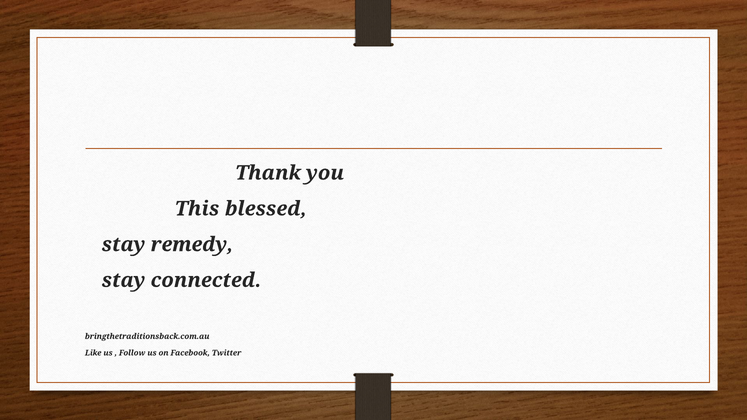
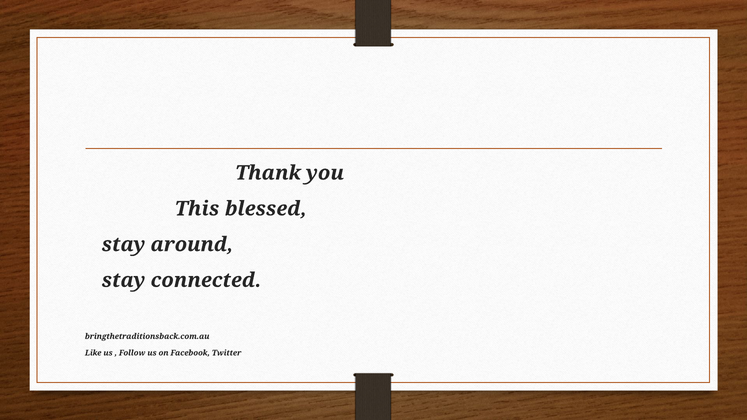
remedy: remedy -> around (192, 245)
